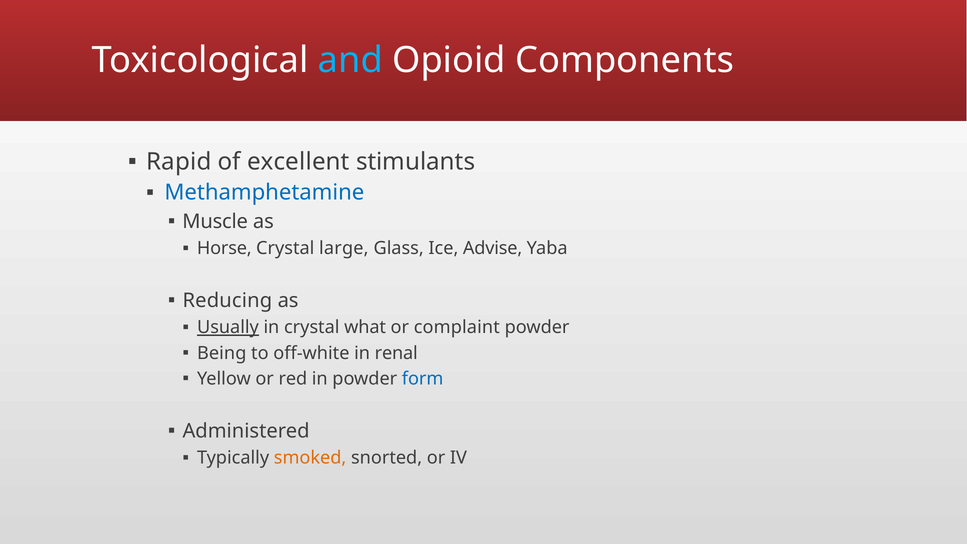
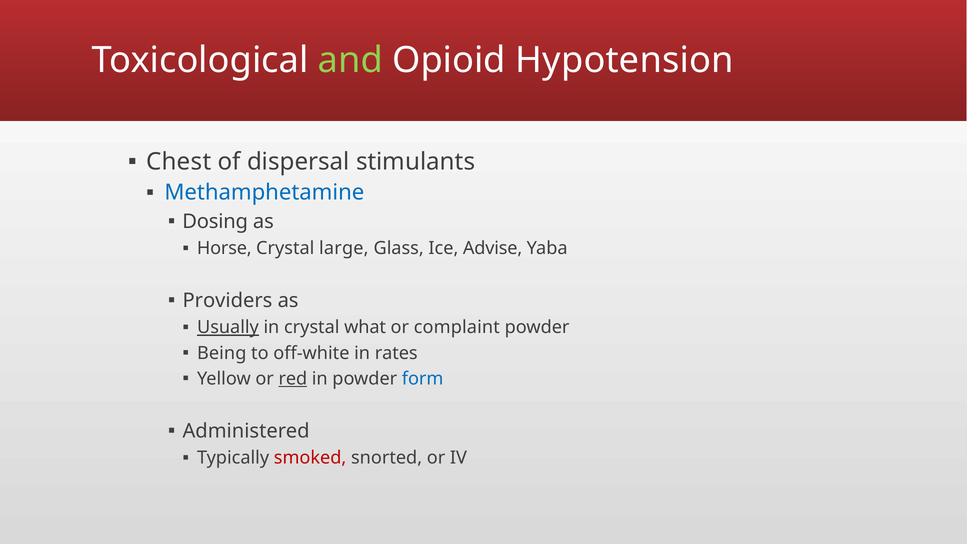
and colour: light blue -> light green (350, 60)
Components: Components -> Hypotension (625, 60)
Rapid: Rapid -> Chest (179, 162)
excellent: excellent -> dispersal (298, 162)
Muscle: Muscle -> Dosing (215, 222)
Reducing: Reducing -> Providers (227, 301)
renal: renal -> rates (396, 353)
red underline: none -> present (293, 379)
smoked colour: orange -> red (310, 458)
